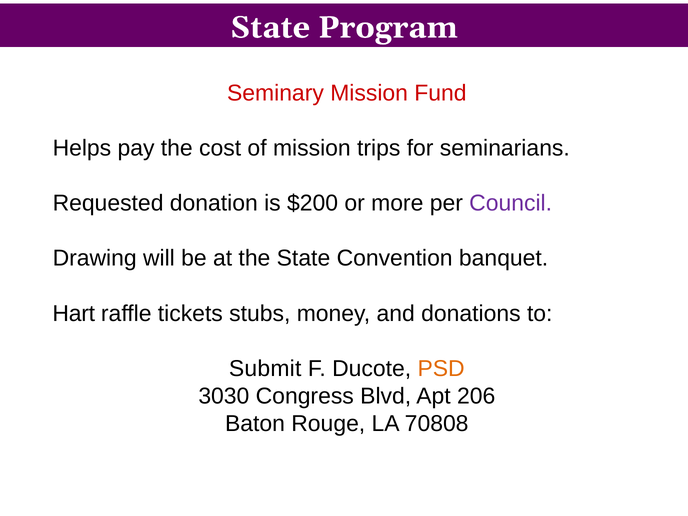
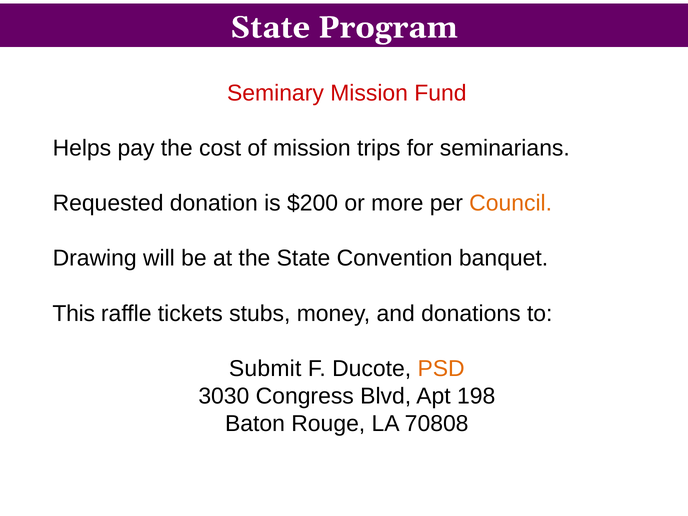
Council colour: purple -> orange (511, 203)
Hart: Hart -> This (74, 313)
206: 206 -> 198 (476, 396)
